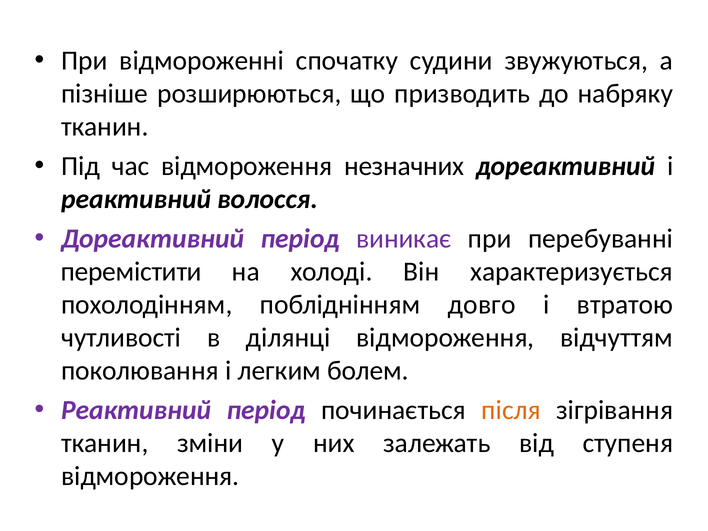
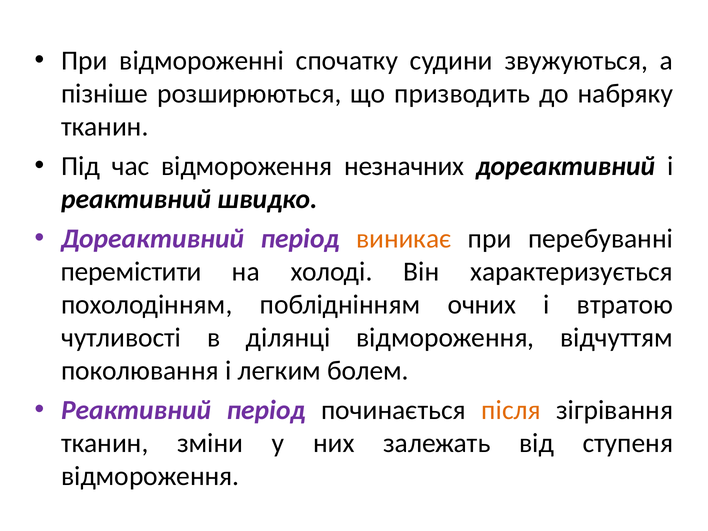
волосся: волосся -> швидко (268, 199)
виникає colour: purple -> orange (404, 239)
довго: довго -> очних (482, 305)
